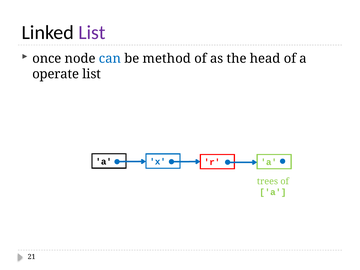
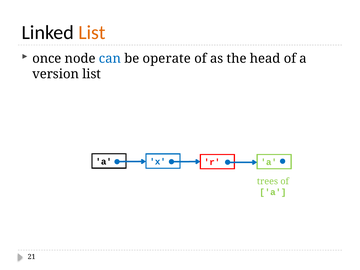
List colour: purple -> orange (92, 33)
method: method -> operate (167, 59)
operate: operate -> version (56, 74)
